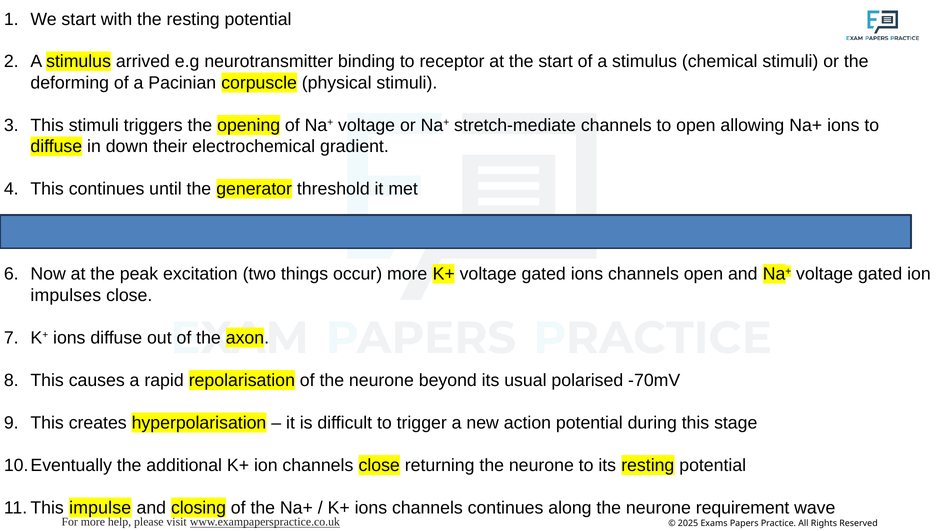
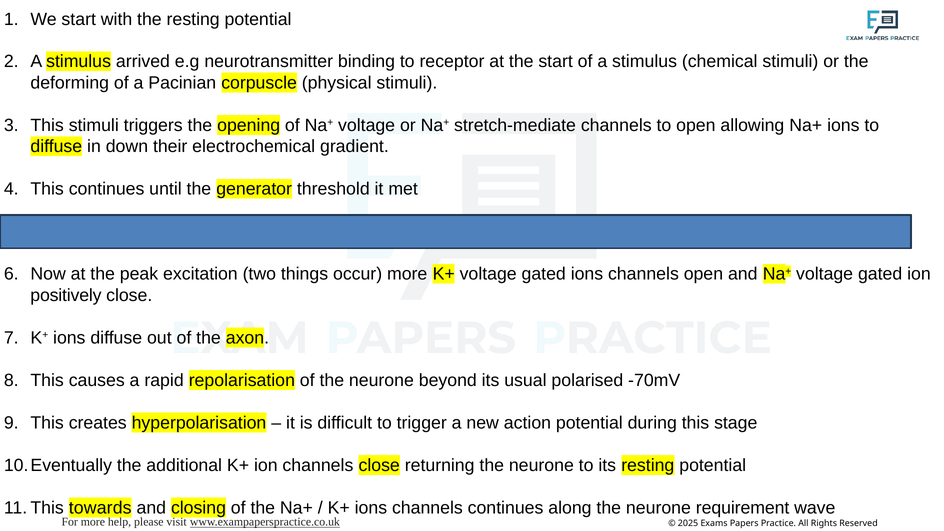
impulses: impulses -> positively (66, 295)
impulse: impulse -> towards (100, 508)
